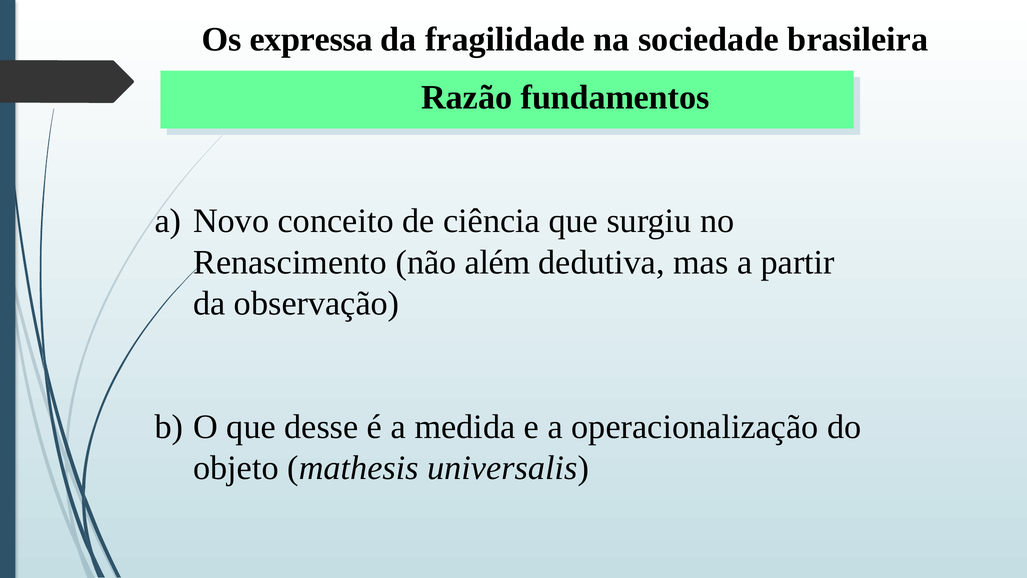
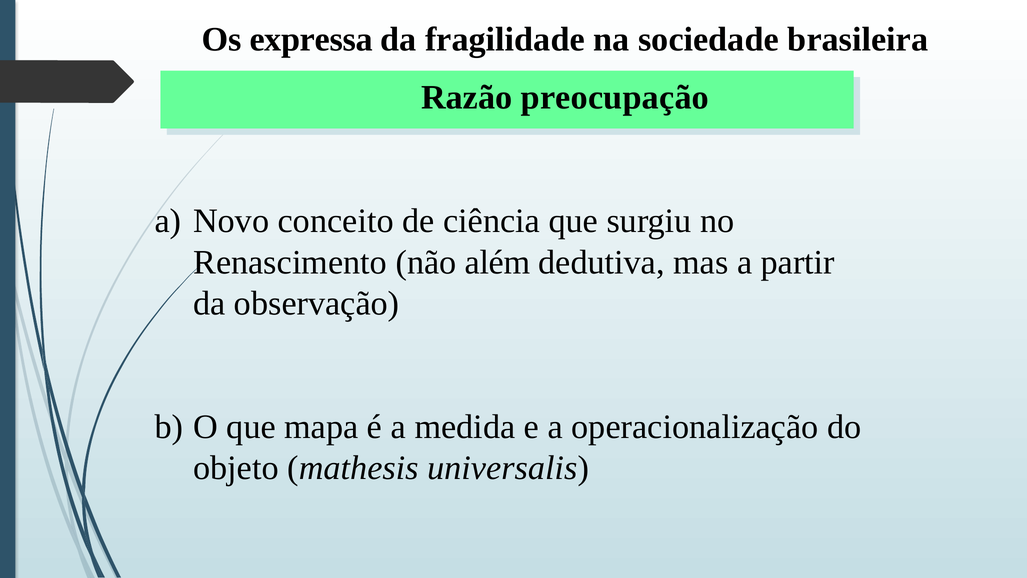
fundamentos: fundamentos -> preocupação (615, 98)
desse: desse -> mapa (321, 426)
